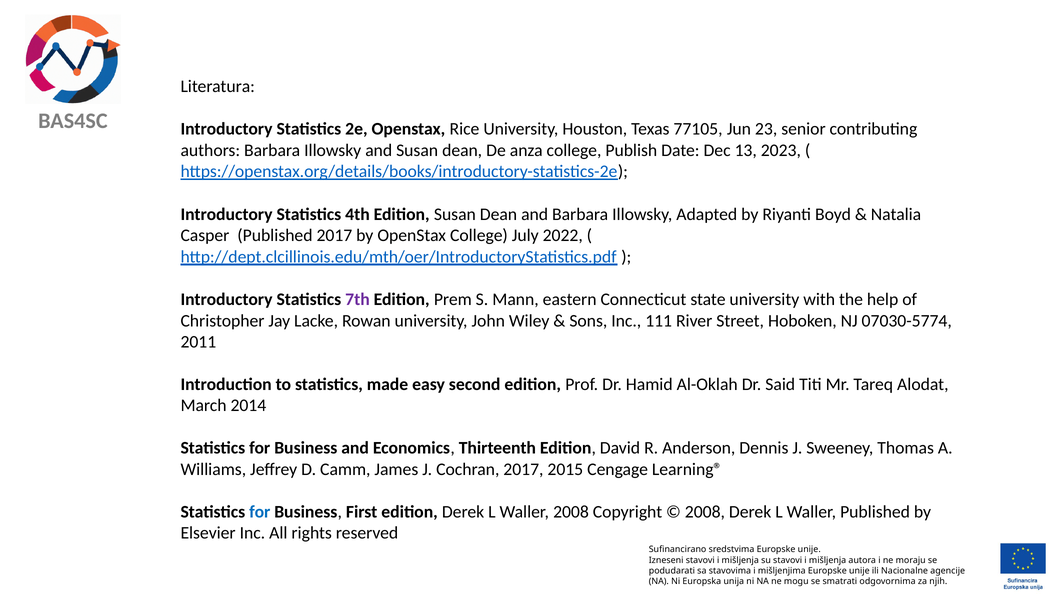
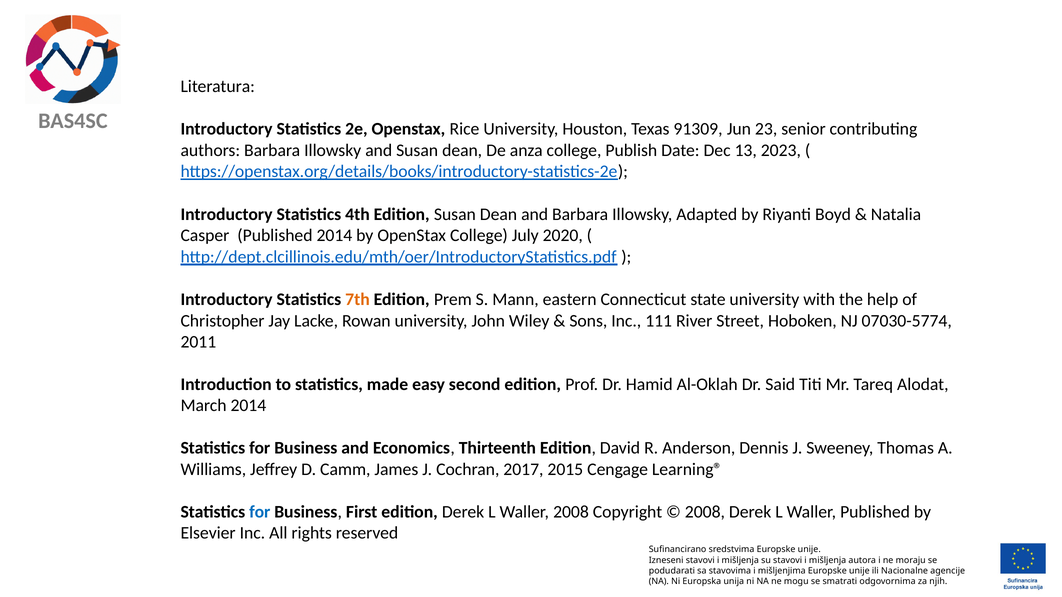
77105: 77105 -> 91309 (698, 129)
Published 2017: 2017 -> 2014 (334, 236)
2022: 2022 -> 2020 (563, 236)
7th colour: purple -> orange (357, 300)
